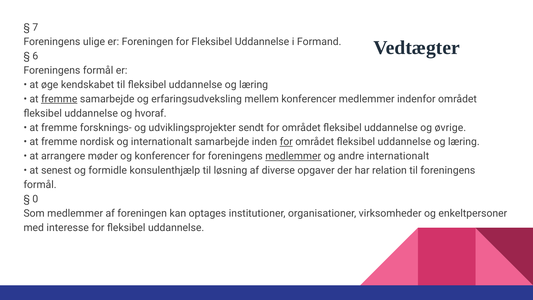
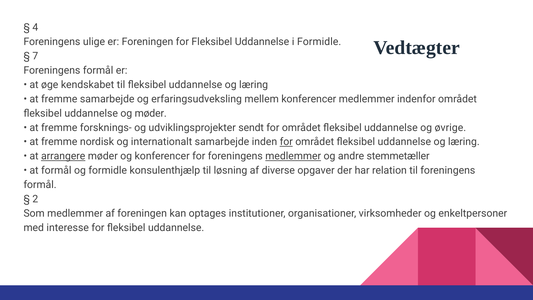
7: 7 -> 4 (35, 27)
i Formand: Formand -> Formidle (319, 42)
6: 6 -> 7 (35, 56)
fremme underline: present -> none (59, 99)
og hvoraf: hvoraf -> møder (151, 113)
arrangere underline: none -> present (63, 156)
andre internationalt: internationalt -> stemmetæller (398, 156)
at senest: senest -> formål (56, 170)
0: 0 -> 2 (35, 199)
